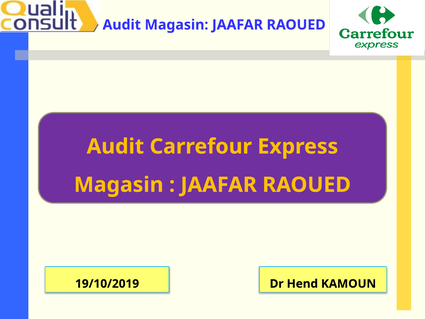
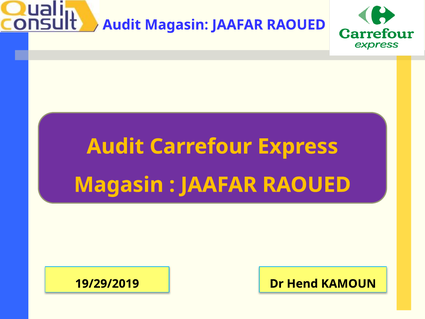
19/10/2019: 19/10/2019 -> 19/29/2019 (107, 284)
